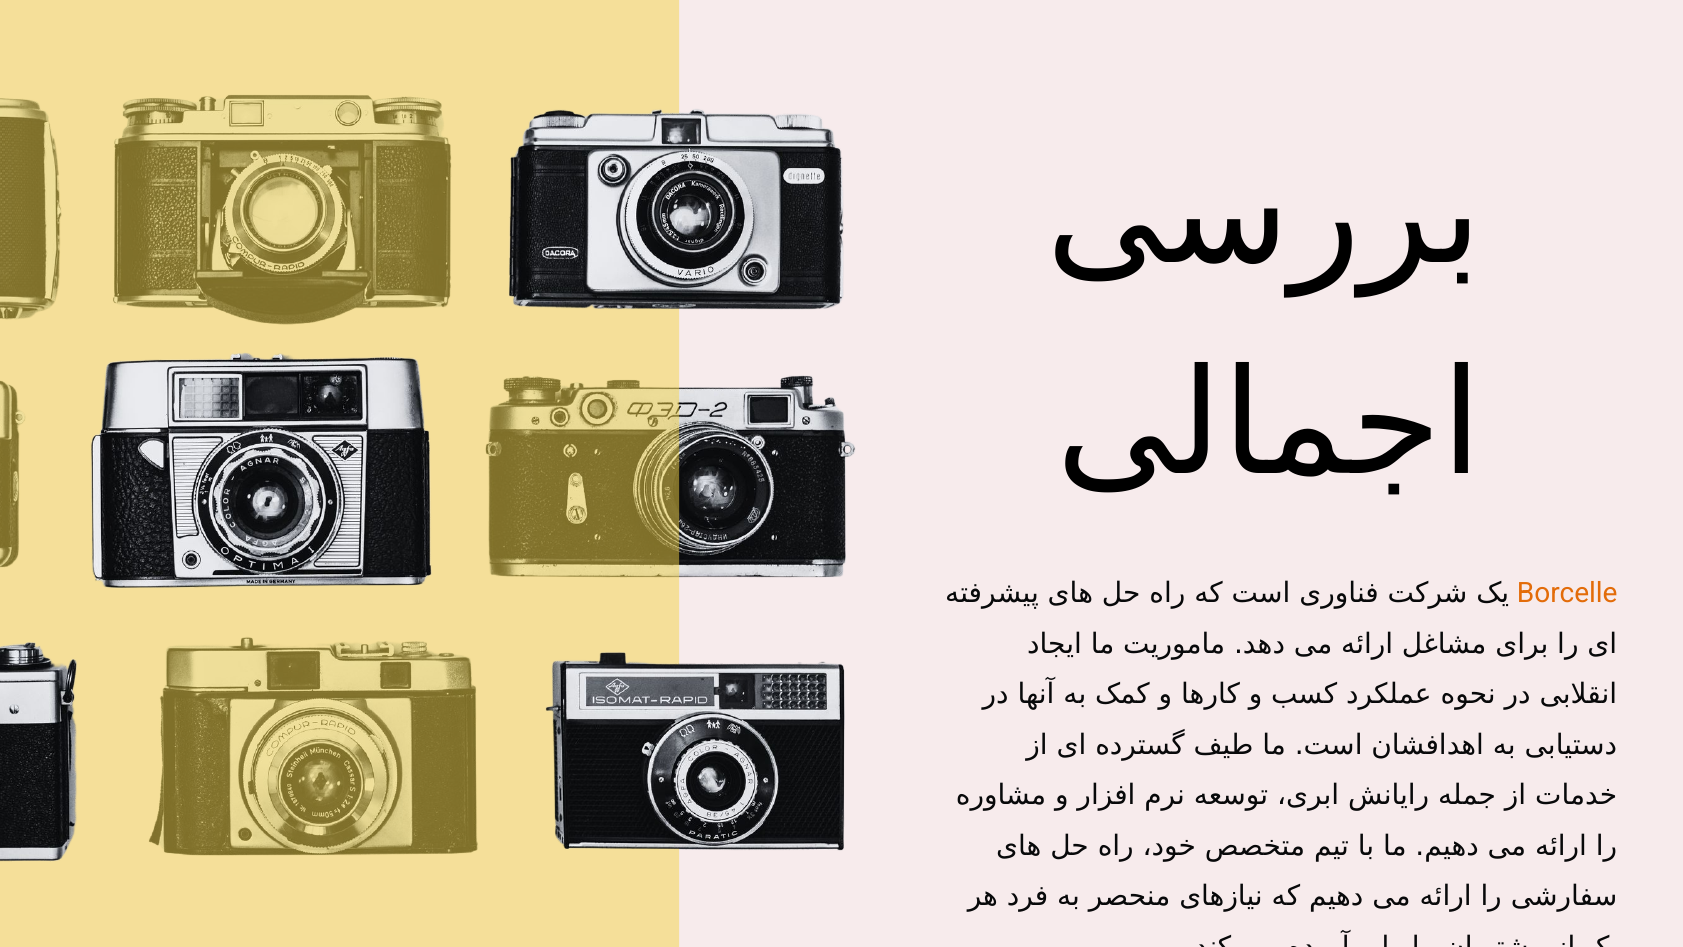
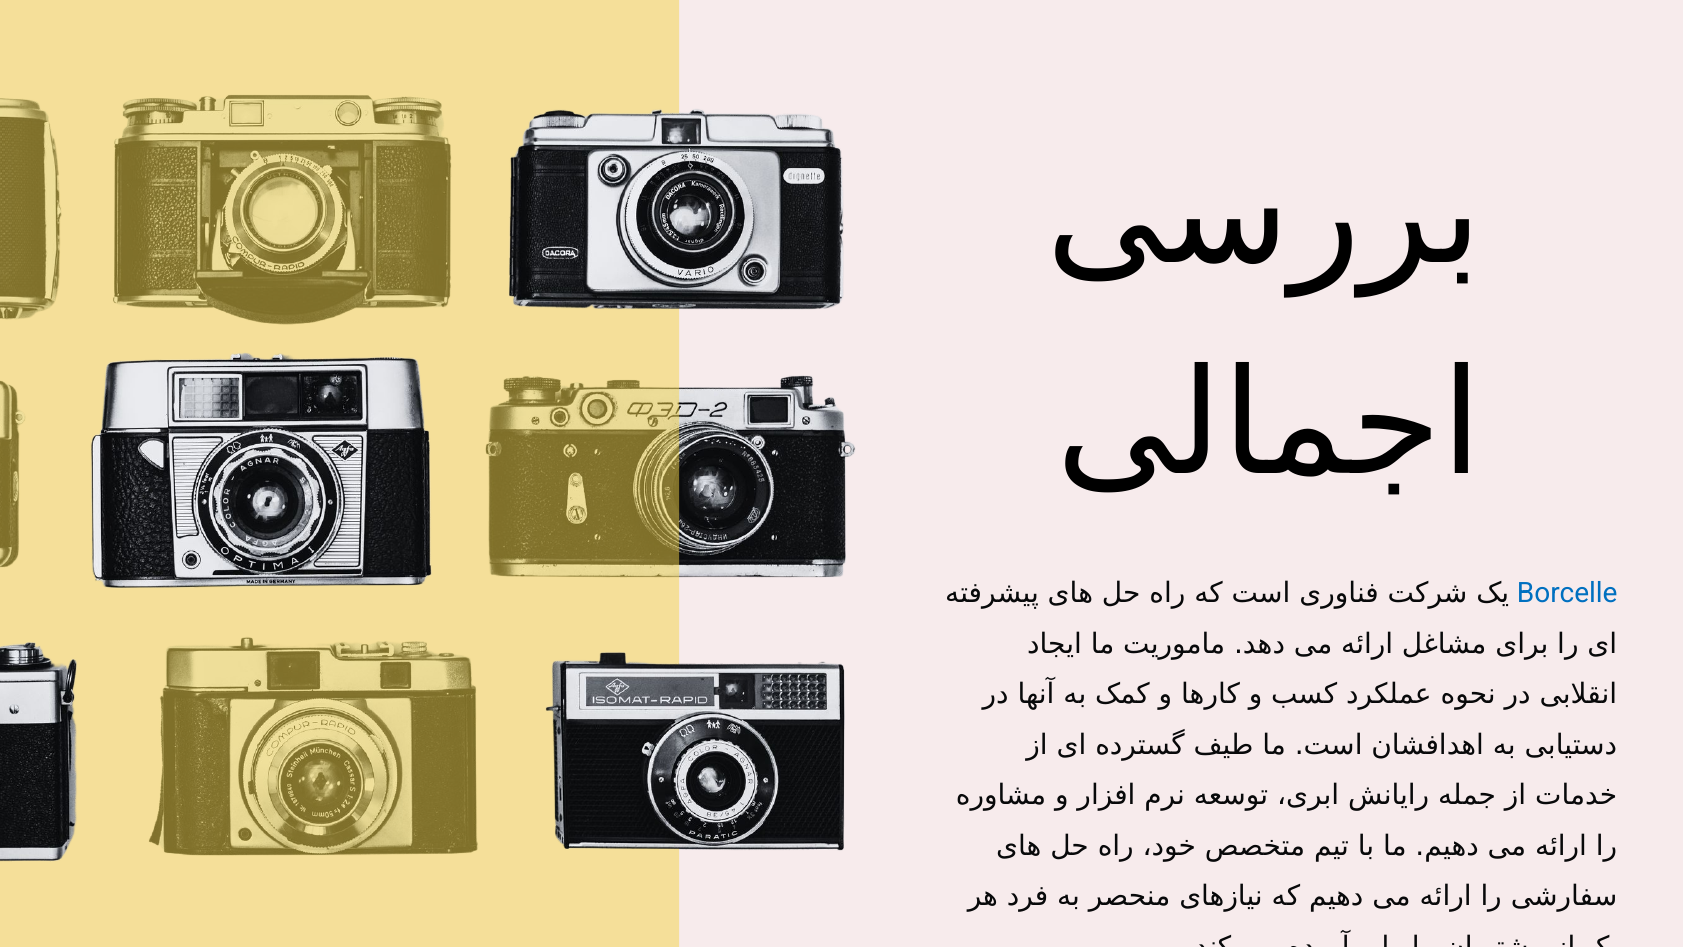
Borcelle colour: orange -> blue (1567, 593)
